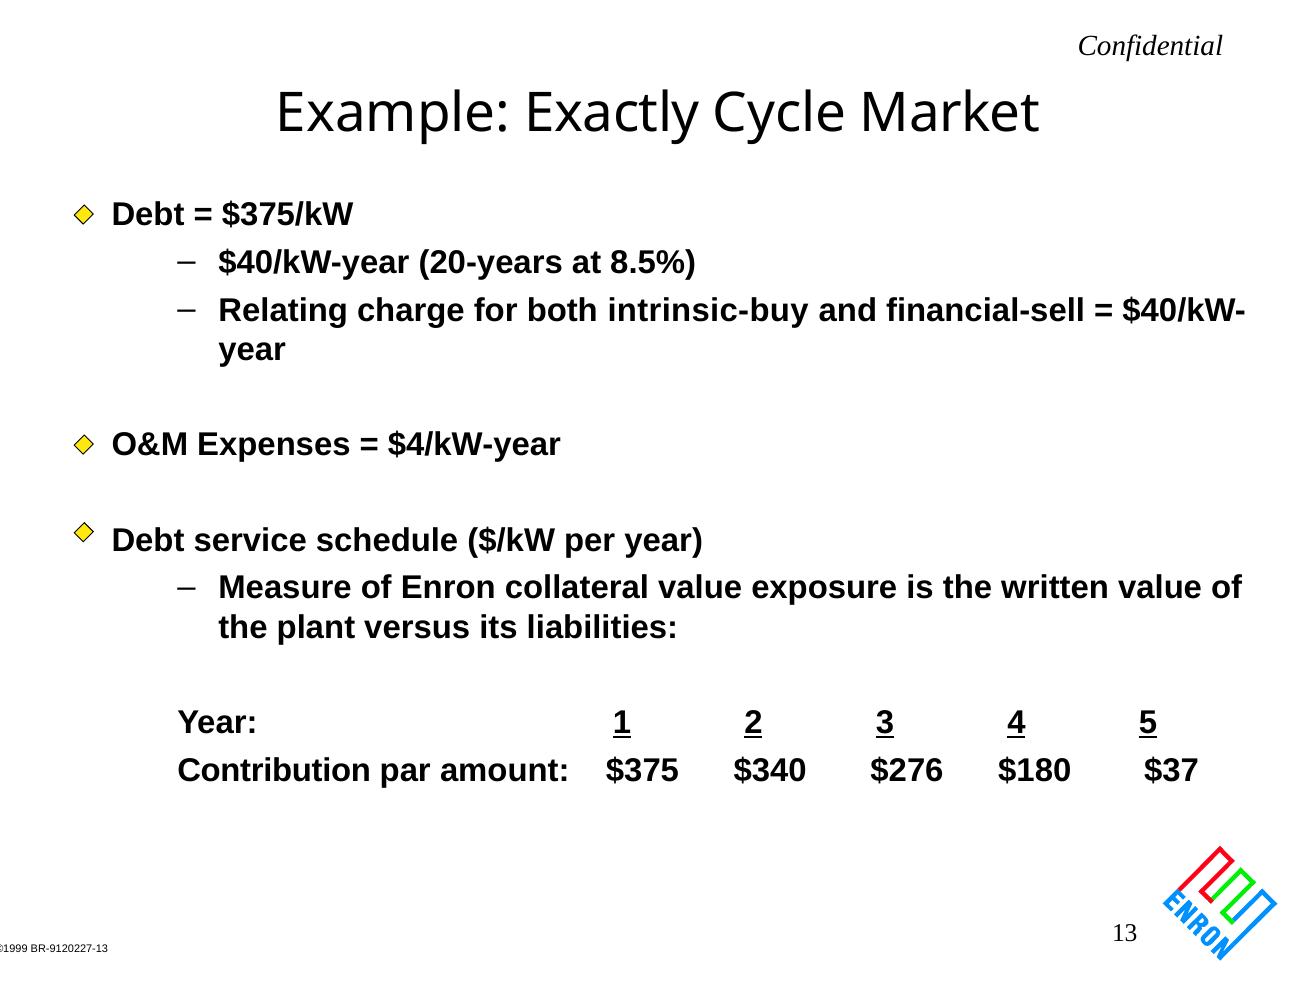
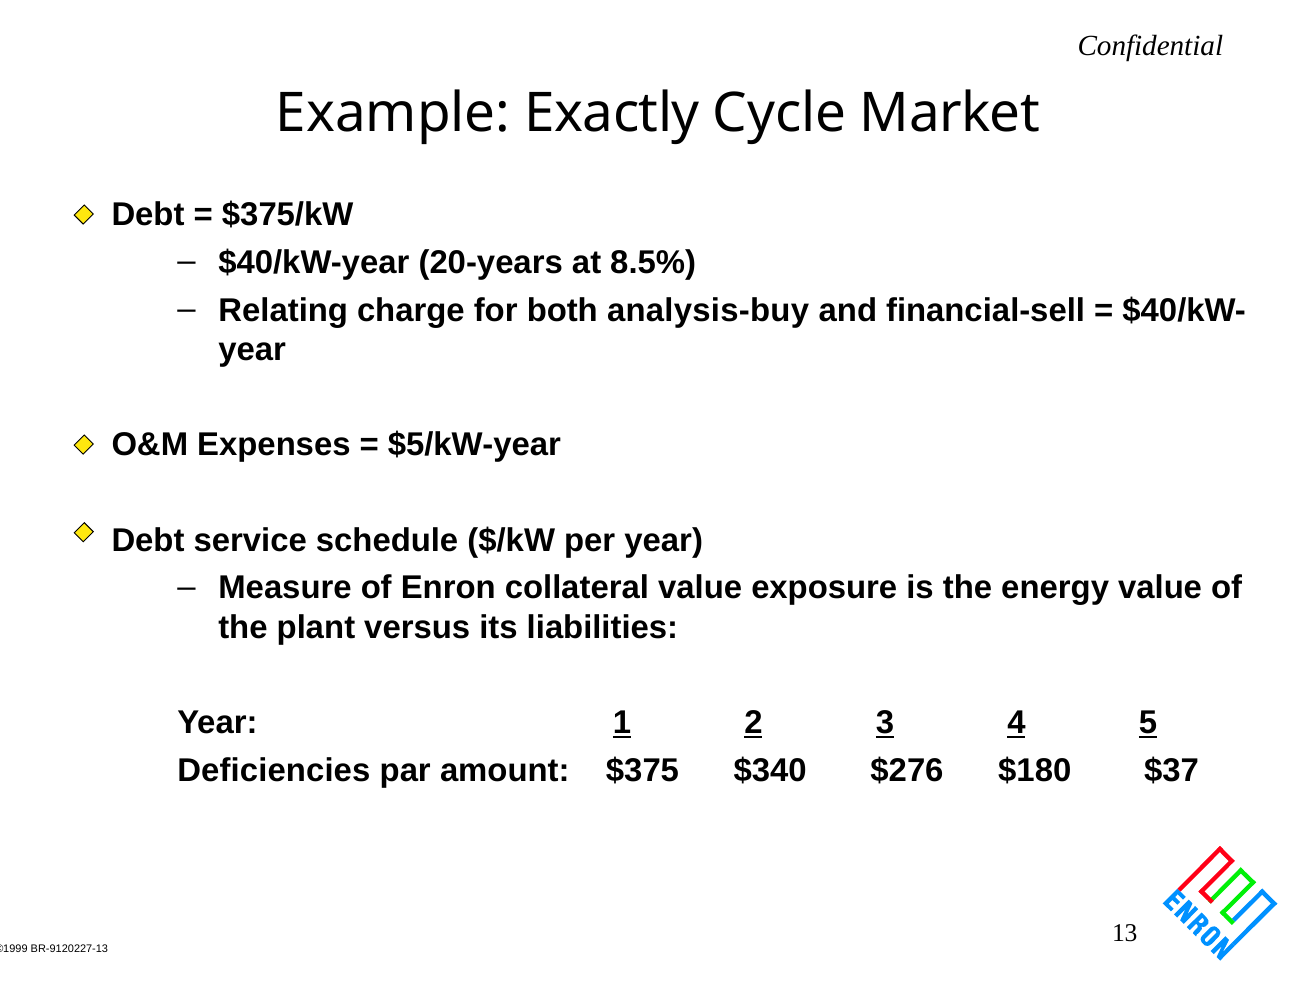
intrinsic-buy: intrinsic-buy -> analysis-buy (708, 310)
$4/kW-year: $4/kW-year -> $5/kW-year (474, 445)
written: written -> energy (1055, 588)
Contribution: Contribution -> Deficiencies (274, 771)
